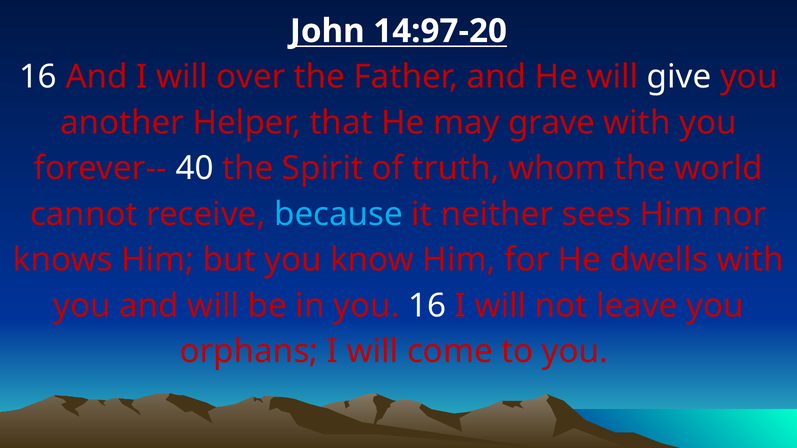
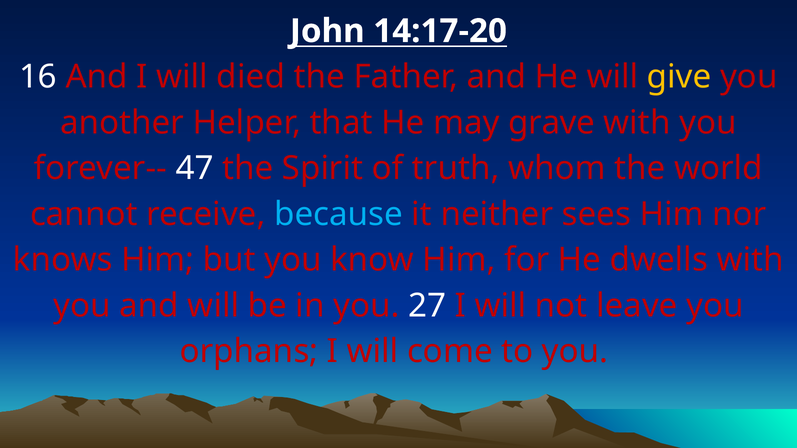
14:97-20: 14:97-20 -> 14:17-20 (440, 31)
over: over -> died (251, 77)
give colour: white -> yellow (679, 77)
40: 40 -> 47 (195, 169)
you 16: 16 -> 27 (427, 306)
